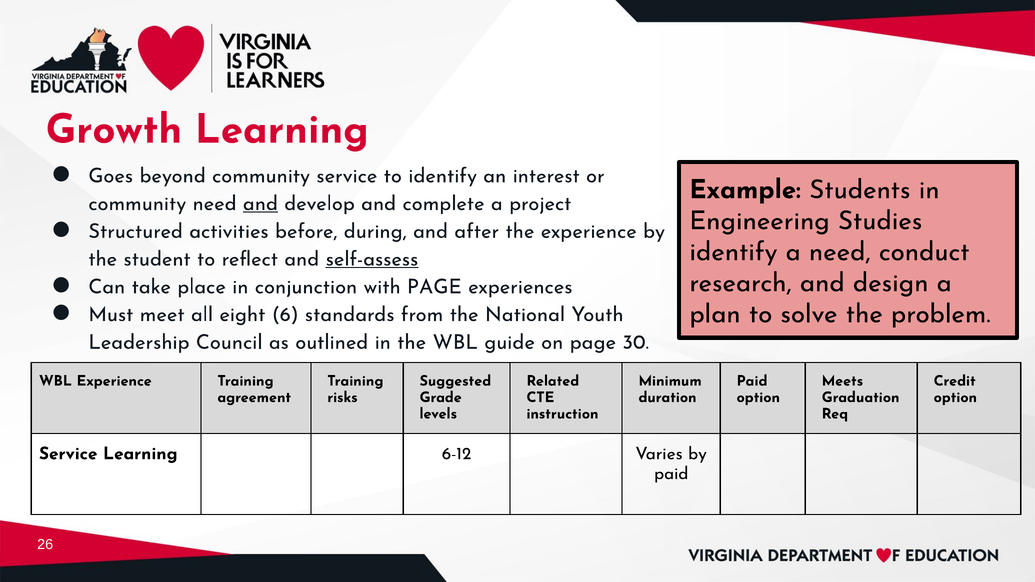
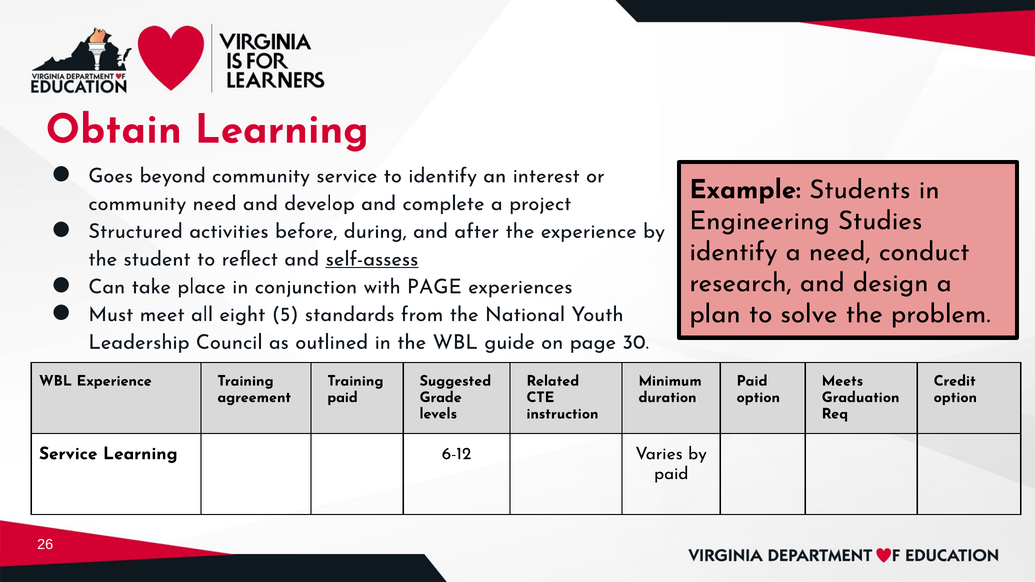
Growth: Growth -> Obtain (114, 129)
and underline: present -> none (260, 203)
6: 6 -> 5 (285, 314)
risks: risks -> paid (342, 397)
